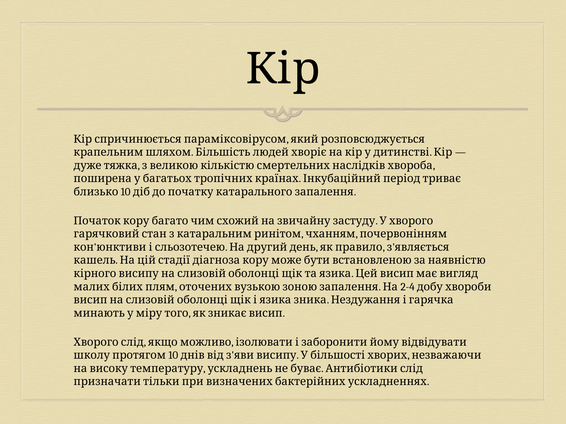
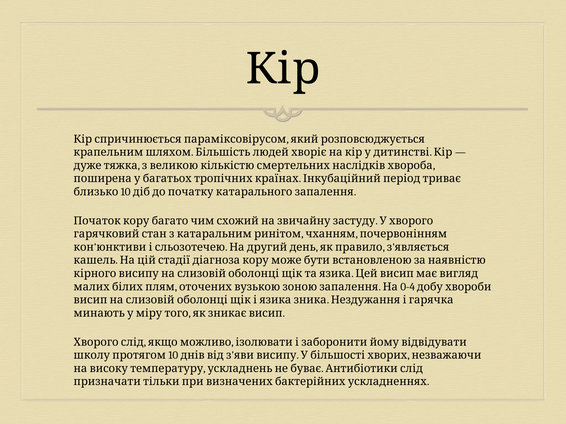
2-4: 2-4 -> 0-4 (408, 287)
